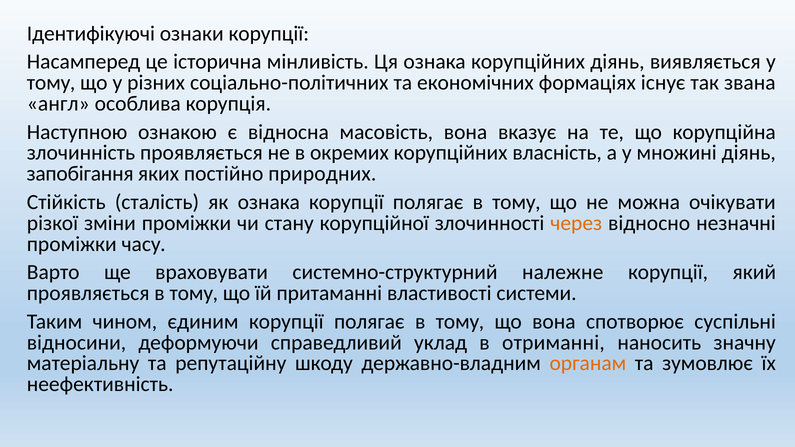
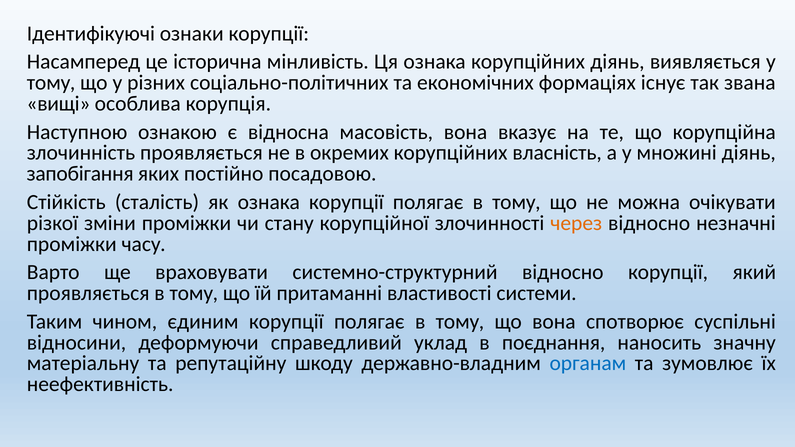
англ: англ -> вищі (58, 104)
природних: природних -> посадовою (322, 174)
системно-структурний належне: належне -> відносно (563, 272)
отриманні: отриманні -> поєднання (554, 343)
органам colour: orange -> blue (588, 364)
